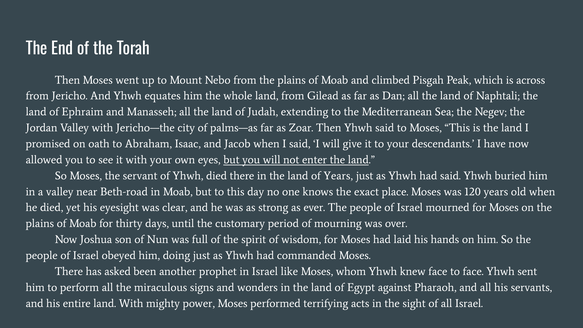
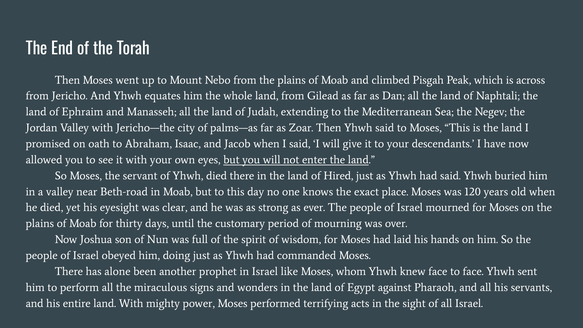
of Years: Years -> Hired (338, 176)
asked: asked -> alone (117, 271)
